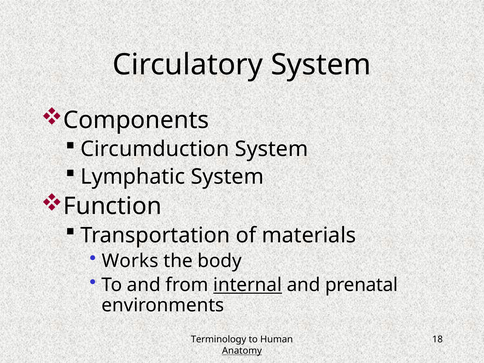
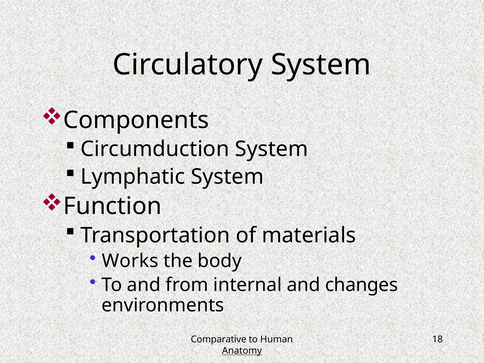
internal underline: present -> none (248, 285)
prenatal: prenatal -> changes (362, 285)
Terminology: Terminology -> Comparative (219, 339)
